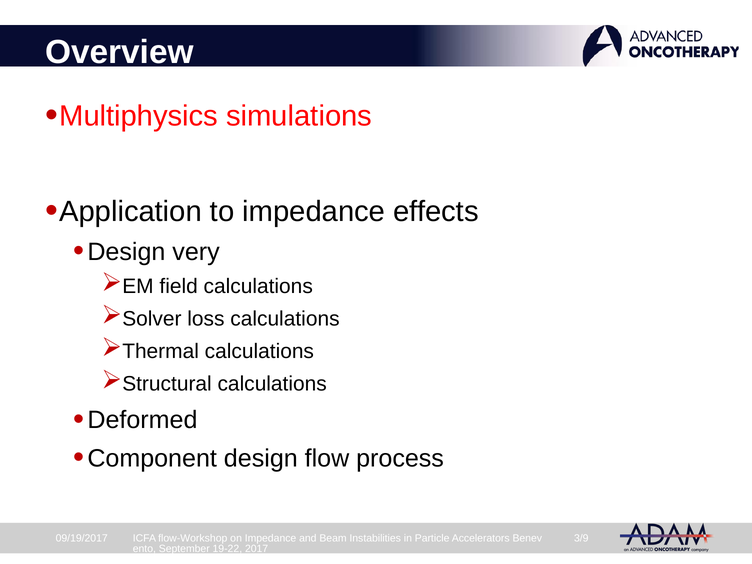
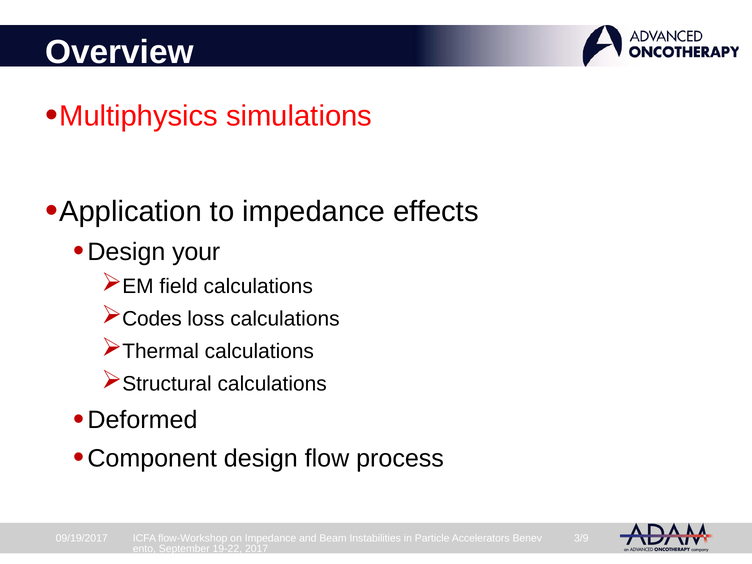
very: very -> your (196, 252)
Solver: Solver -> Codes (152, 319)
